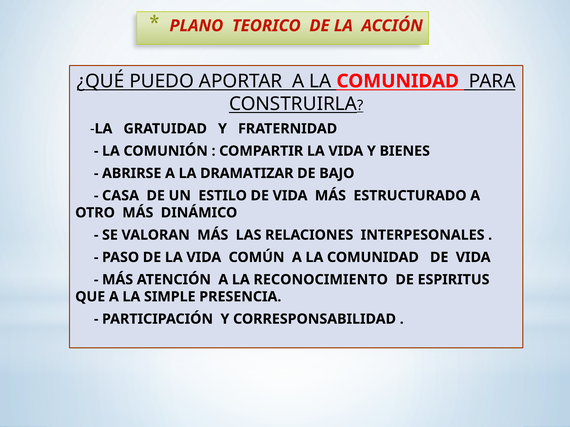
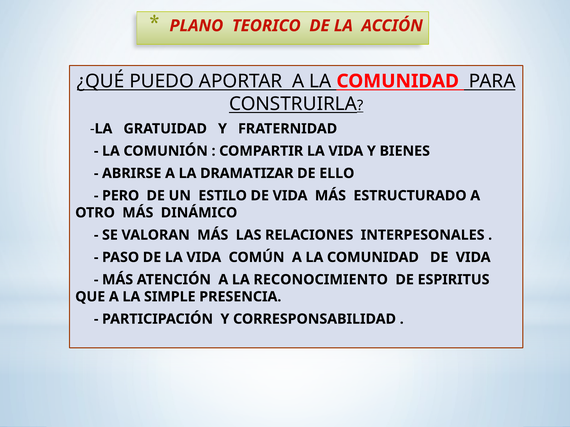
BAJO: BAJO -> ELLO (337, 174)
CASA: CASA -> PERO (121, 196)
